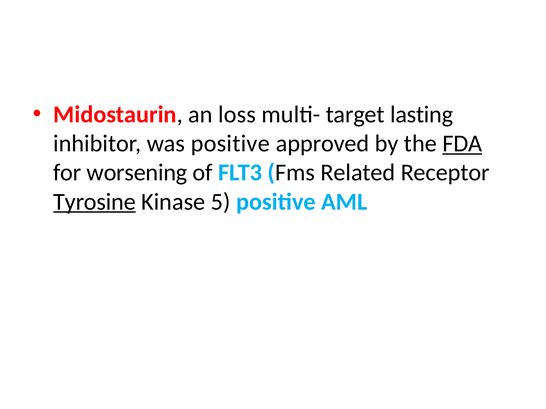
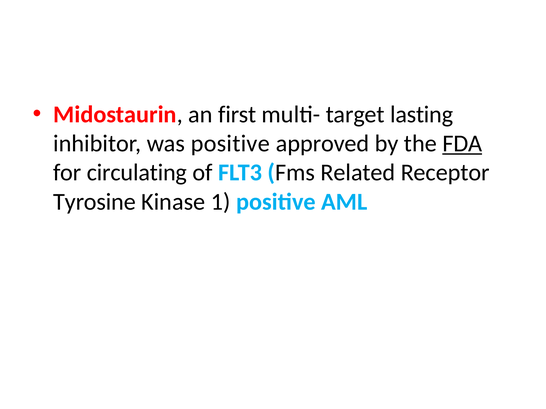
loss: loss -> first (237, 115)
worsening: worsening -> circulating (137, 173)
Tyrosine underline: present -> none (95, 202)
5: 5 -> 1 (221, 202)
